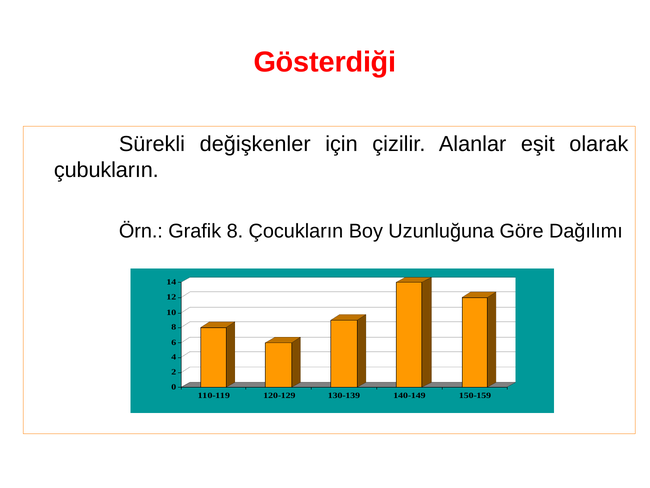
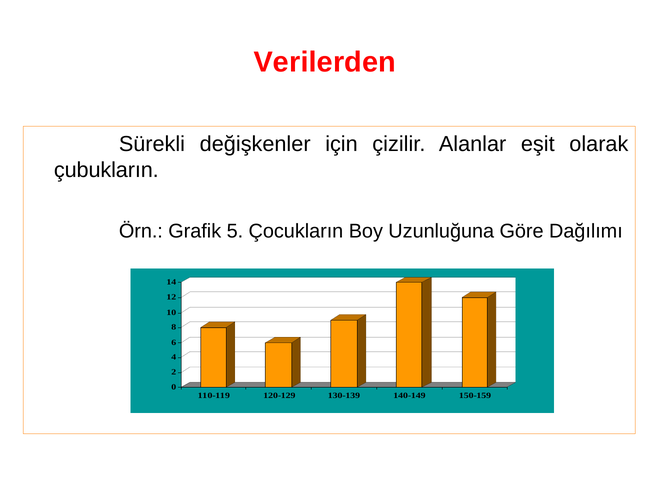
Gösterdiği: Gösterdiği -> Verilerden (325, 62)
Grafik 8: 8 -> 5 (235, 231)
